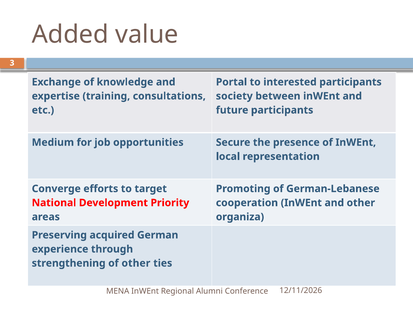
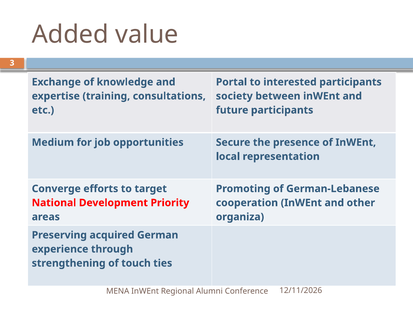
of other: other -> touch (136, 263)
